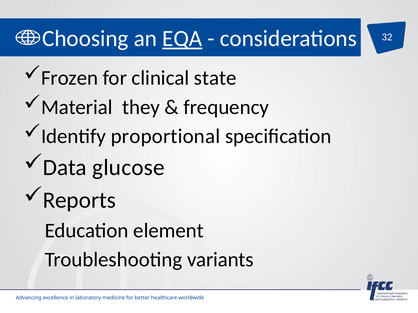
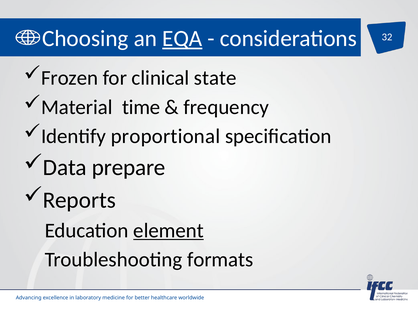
they: they -> time (141, 107)
glucose: glucose -> prepare (129, 168)
element underline: none -> present (169, 231)
variants: variants -> formats (220, 260)
